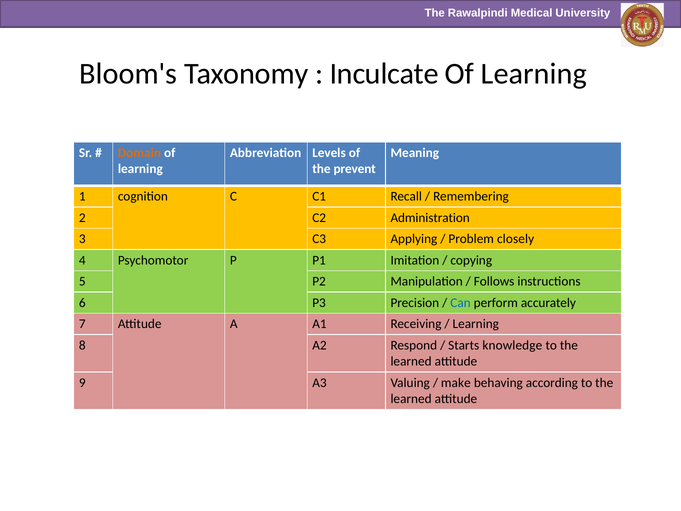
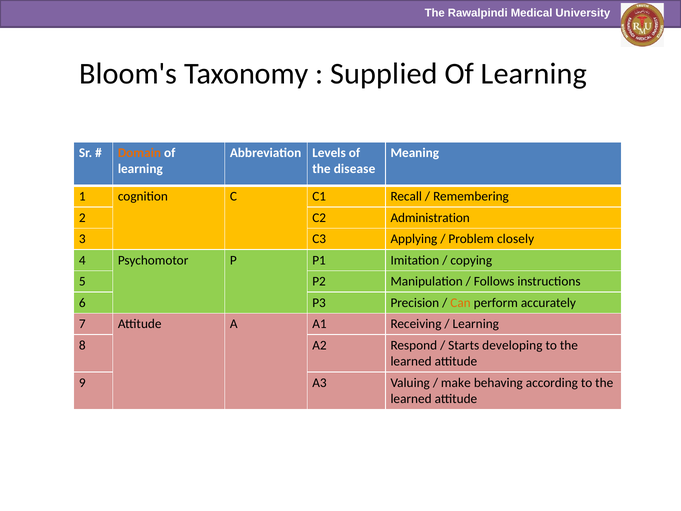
Inculcate: Inculcate -> Supplied (384, 74)
prevent: prevent -> disease (355, 169)
Can colour: blue -> orange (461, 303)
knowledge: knowledge -> developing (512, 345)
